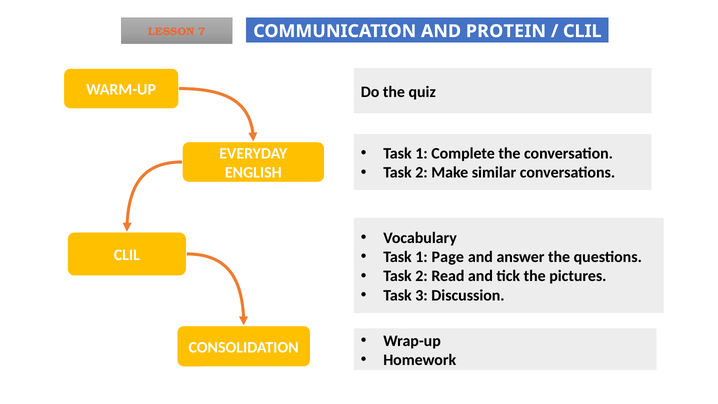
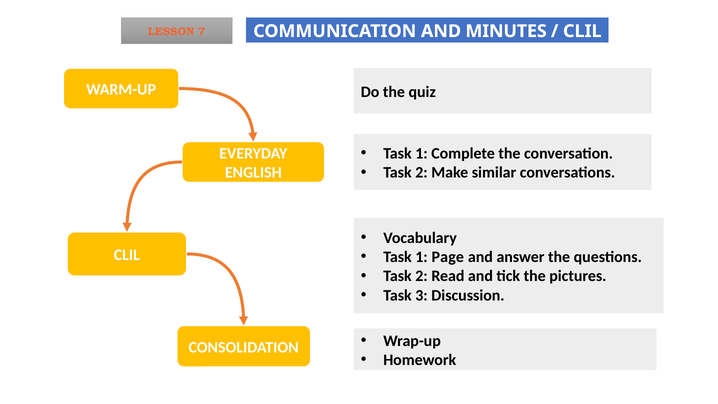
PROTEIN: PROTEIN -> MINUTES (506, 31)
